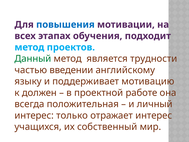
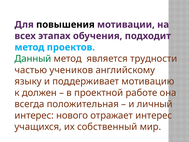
повышения colour: blue -> black (65, 25)
введении: введении -> учеников (71, 70)
только: только -> нового (72, 115)
